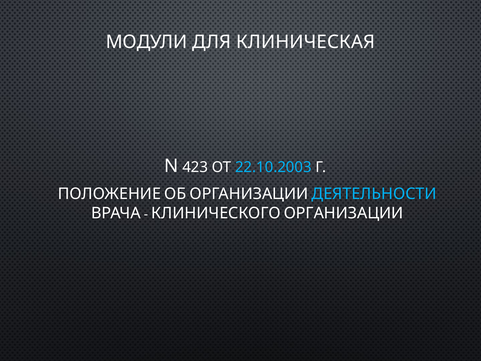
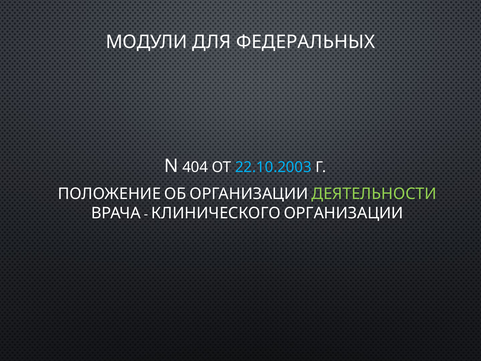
КЛИНИЧЕСКАЯ: КЛИНИЧЕСКАЯ -> ФЕДЕРАЛЬНЫХ (306, 42)
423: 423 -> 404 (195, 167)
ДЕЯТЕЛЬНОСТИ colour: light blue -> light green (374, 194)
